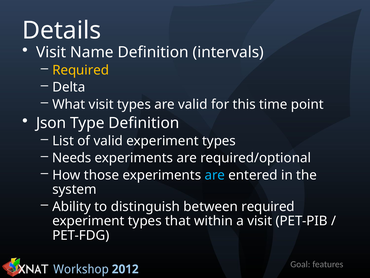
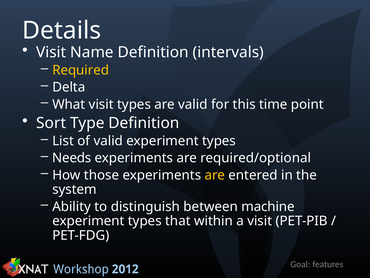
Json: Json -> Sort (51, 123)
are colour: light blue -> yellow (215, 175)
between required: required -> machine (268, 206)
